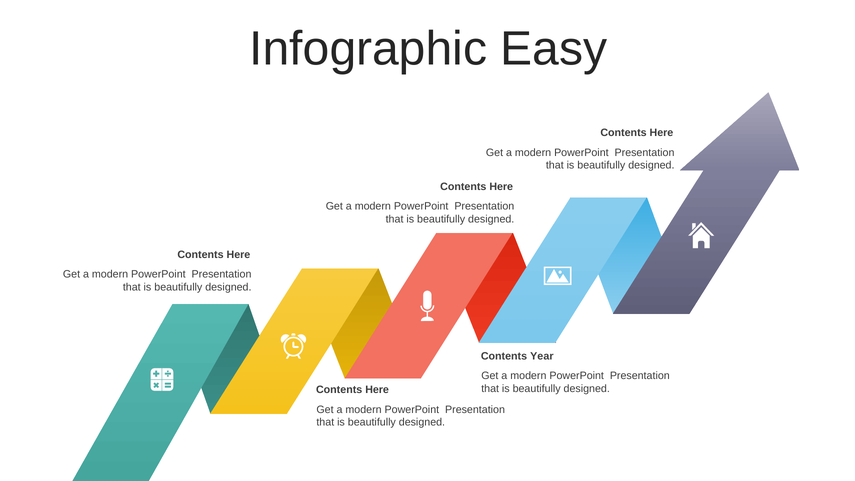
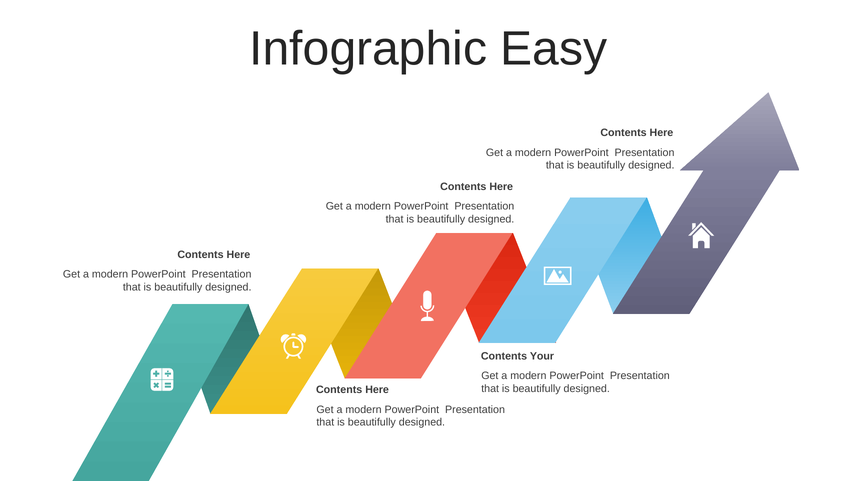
Year: Year -> Your (542, 356)
